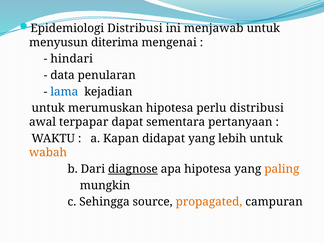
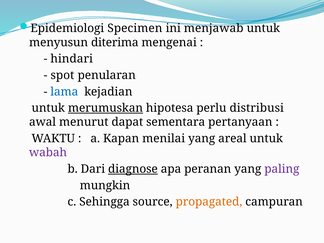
Epidemiologi Distribusi: Distribusi -> Specimen (135, 28)
data: data -> spot (62, 75)
merumuskan underline: none -> present (105, 108)
terpapar: terpapar -> menurut (84, 122)
didapat: didapat -> menilai (164, 139)
lebih: lebih -> areal (232, 139)
wabah colour: orange -> purple (48, 153)
apa hipotesa: hipotesa -> peranan (208, 169)
paling colour: orange -> purple (282, 169)
